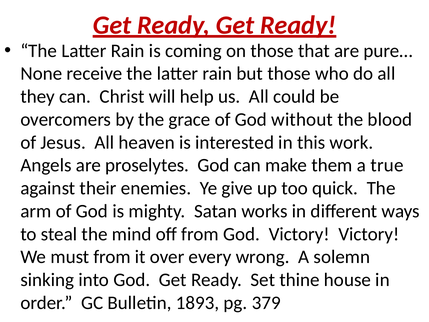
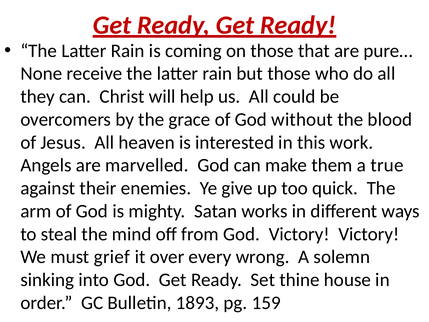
proselytes: proselytes -> marvelled (147, 165)
must from: from -> grief (112, 257)
379: 379 -> 159 (266, 303)
